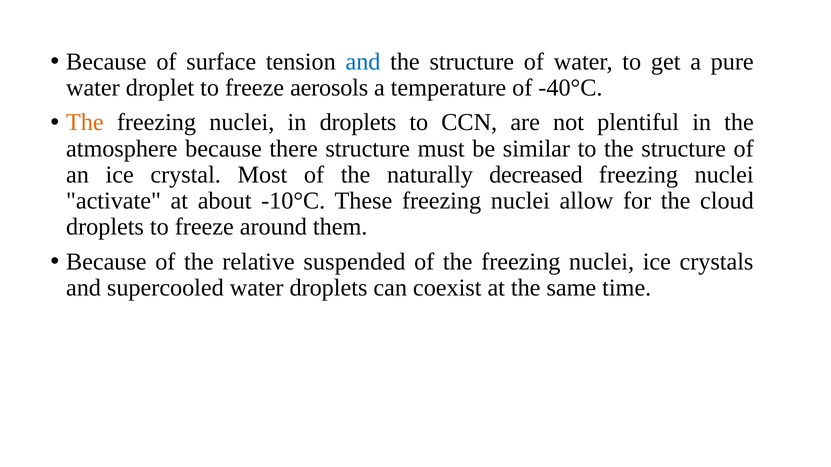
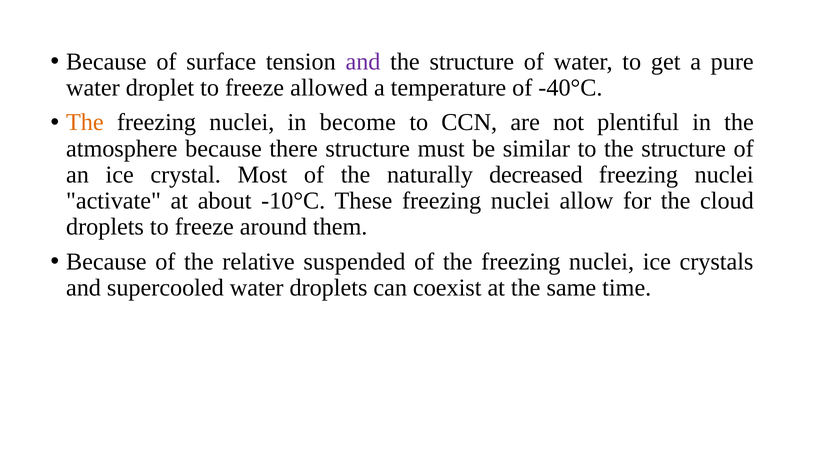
and colour: blue -> purple (363, 62)
aerosols: aerosols -> allowed (329, 88)
in droplets: droplets -> become (358, 123)
